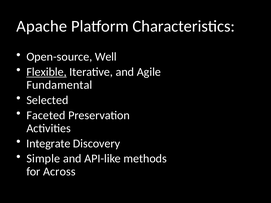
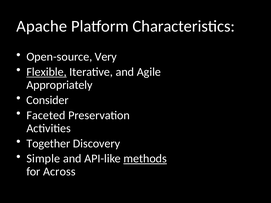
Well: Well -> Very (106, 57)
Fundamental: Fundamental -> Appropriately (59, 85)
Selected: Selected -> Consider (47, 100)
Integrate: Integrate -> Together (48, 144)
methods underline: none -> present (145, 159)
